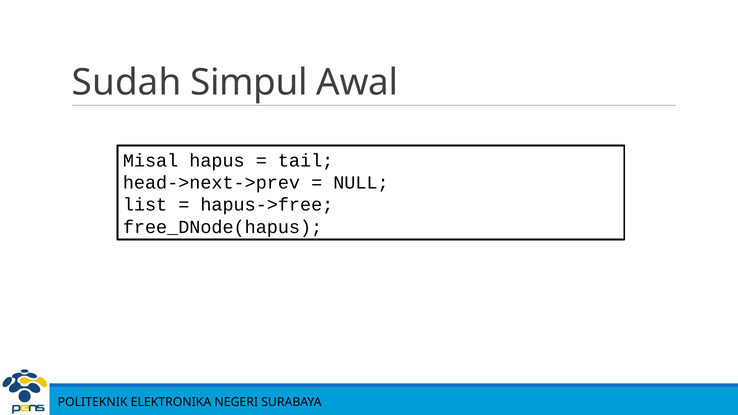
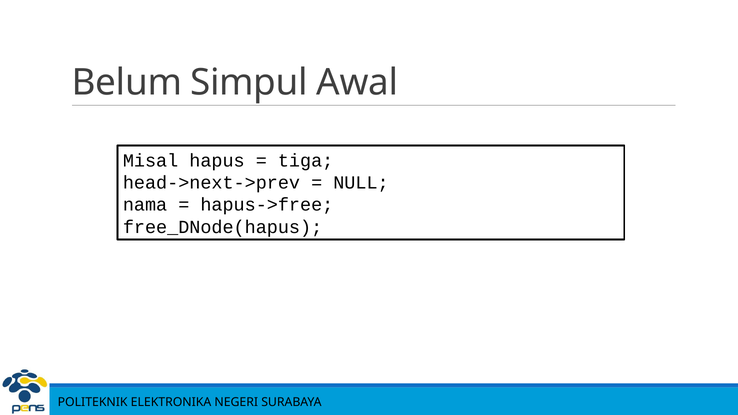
Sudah: Sudah -> Belum (127, 83)
tail: tail -> tiga (306, 161)
list: list -> nama (145, 205)
